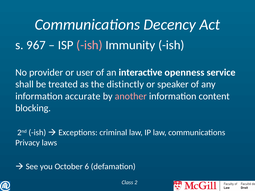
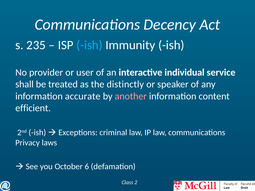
967: 967 -> 235 (36, 45)
ish colour: pink -> light blue (89, 45)
openness: openness -> individual (185, 72)
blocking: blocking -> efficient (33, 108)
